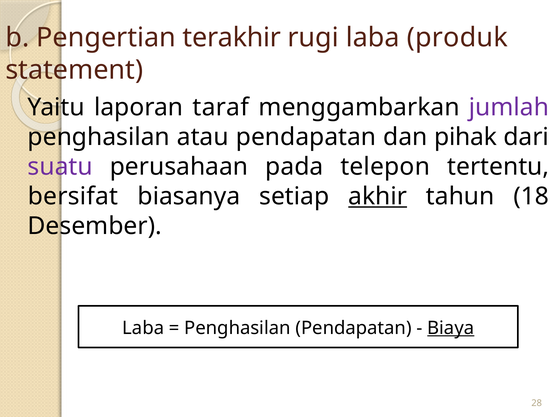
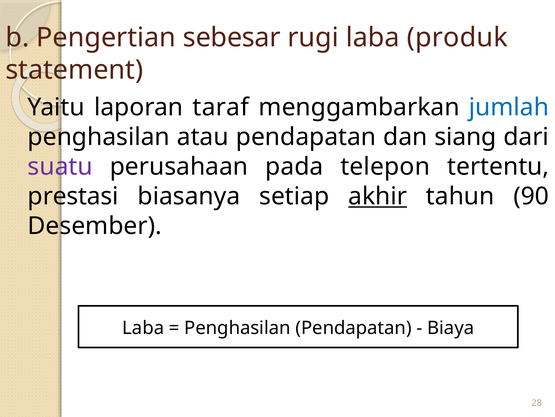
terakhir: terakhir -> sebesar (232, 37)
jumlah colour: purple -> blue (509, 107)
pihak: pihak -> siang (465, 137)
bersifat: bersifat -> prestasi (73, 196)
18: 18 -> 90 (531, 196)
Biaya underline: present -> none (451, 327)
